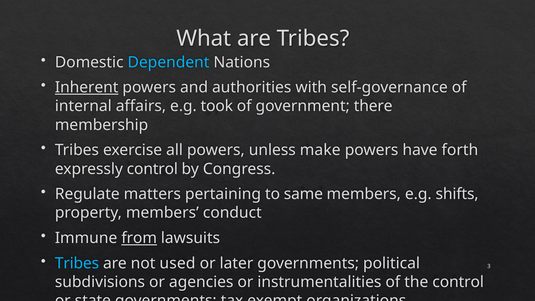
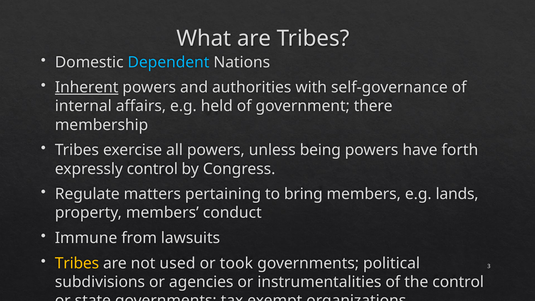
took: took -> held (217, 106)
make: make -> being (320, 150)
same: same -> bring (303, 194)
shifts: shifts -> lands (457, 194)
from underline: present -> none (139, 238)
Tribes colour: light blue -> yellow (77, 263)
later: later -> took (236, 263)
